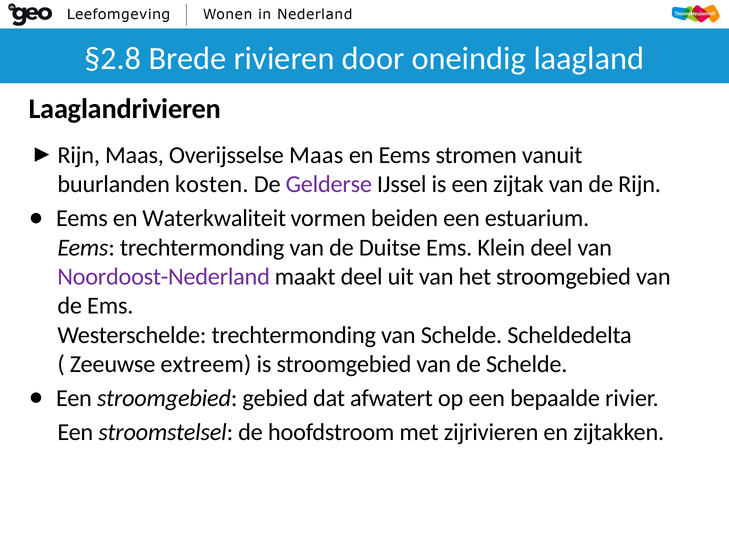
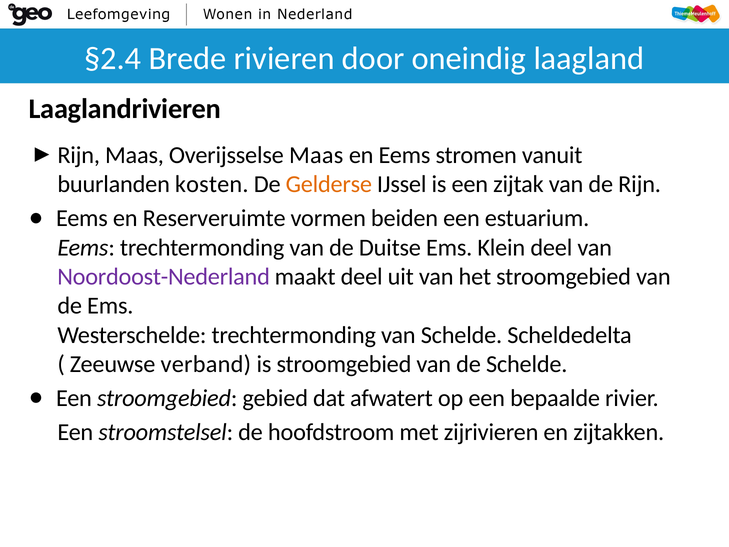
§2.8: §2.8 -> §2.4 (113, 59)
Gelderse colour: purple -> orange (329, 184)
Waterkwaliteit: Waterkwaliteit -> Reserveruimte (214, 218)
extreem: extreem -> verband (206, 364)
